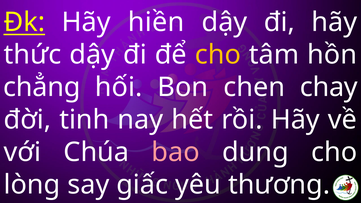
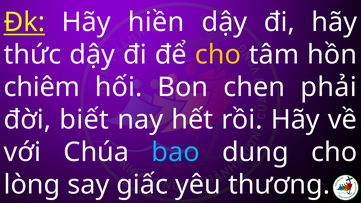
chẳng: chẳng -> chiêm (42, 87)
chay: chay -> phải (329, 87)
tinh: tinh -> biết (84, 120)
bao colour: pink -> light blue (176, 152)
